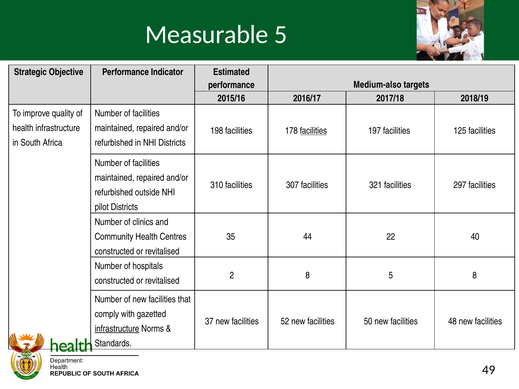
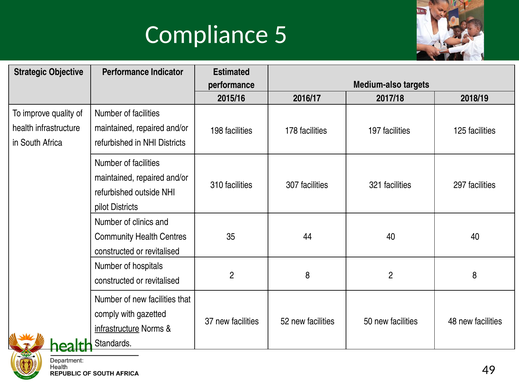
Measurable: Measurable -> Compliance (207, 35)
facilities underline: present -> none (313, 131)
44 22: 22 -> 40 (391, 237)
8 5: 5 -> 2 (391, 276)
